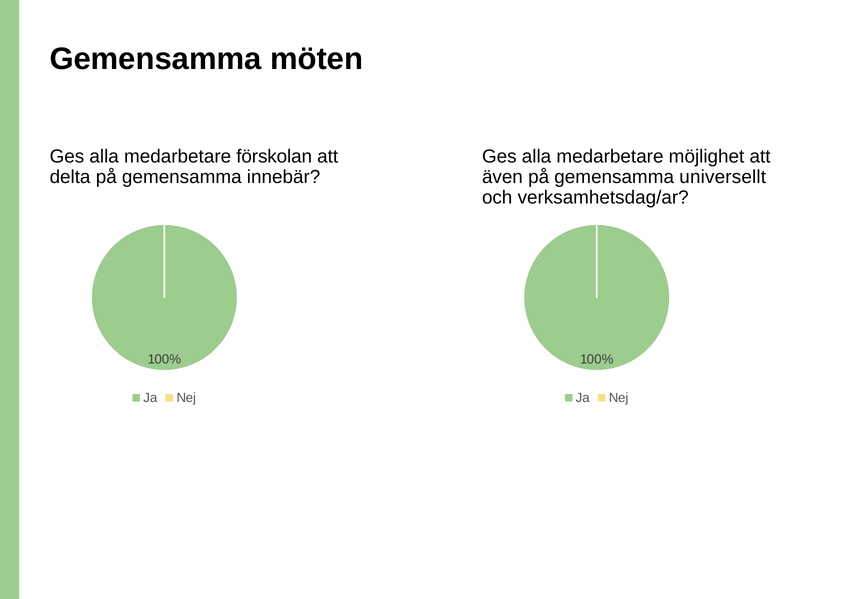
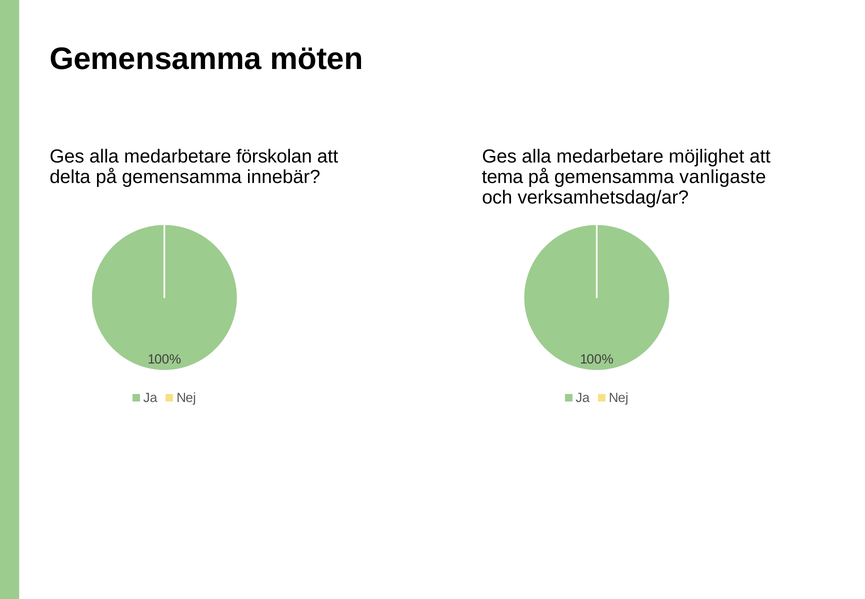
även: även -> tema (503, 177)
universellt: universellt -> vanligaste (723, 177)
